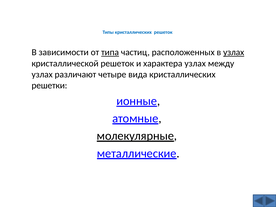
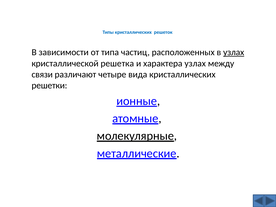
типа underline: present -> none (110, 52)
кристаллической решеток: решеток -> решетка (117, 63)
узлах: узлах -> связи (42, 74)
